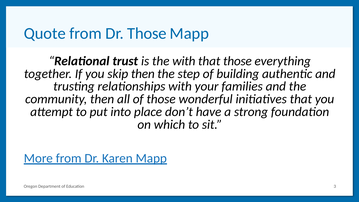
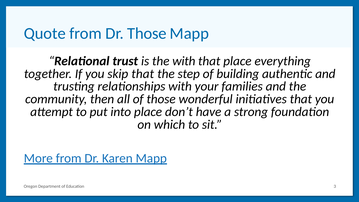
that those: those -> place (237, 61)
skip then: then -> that (143, 74)
